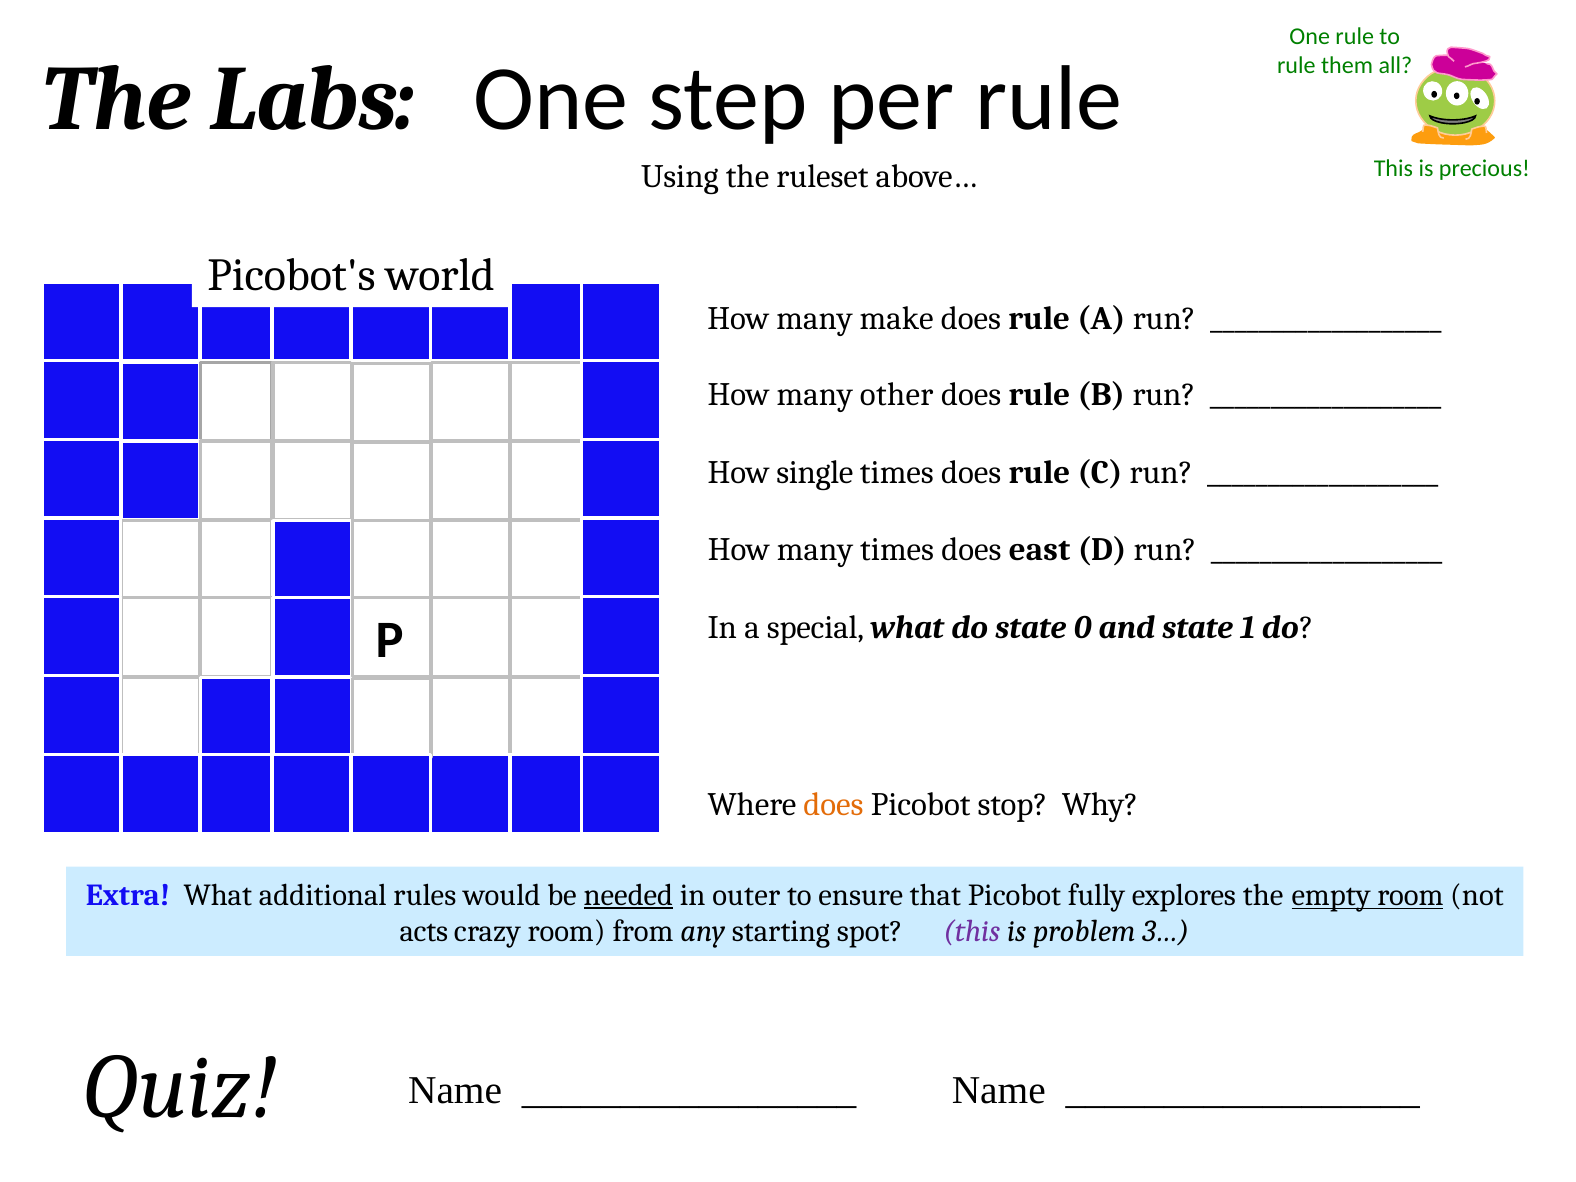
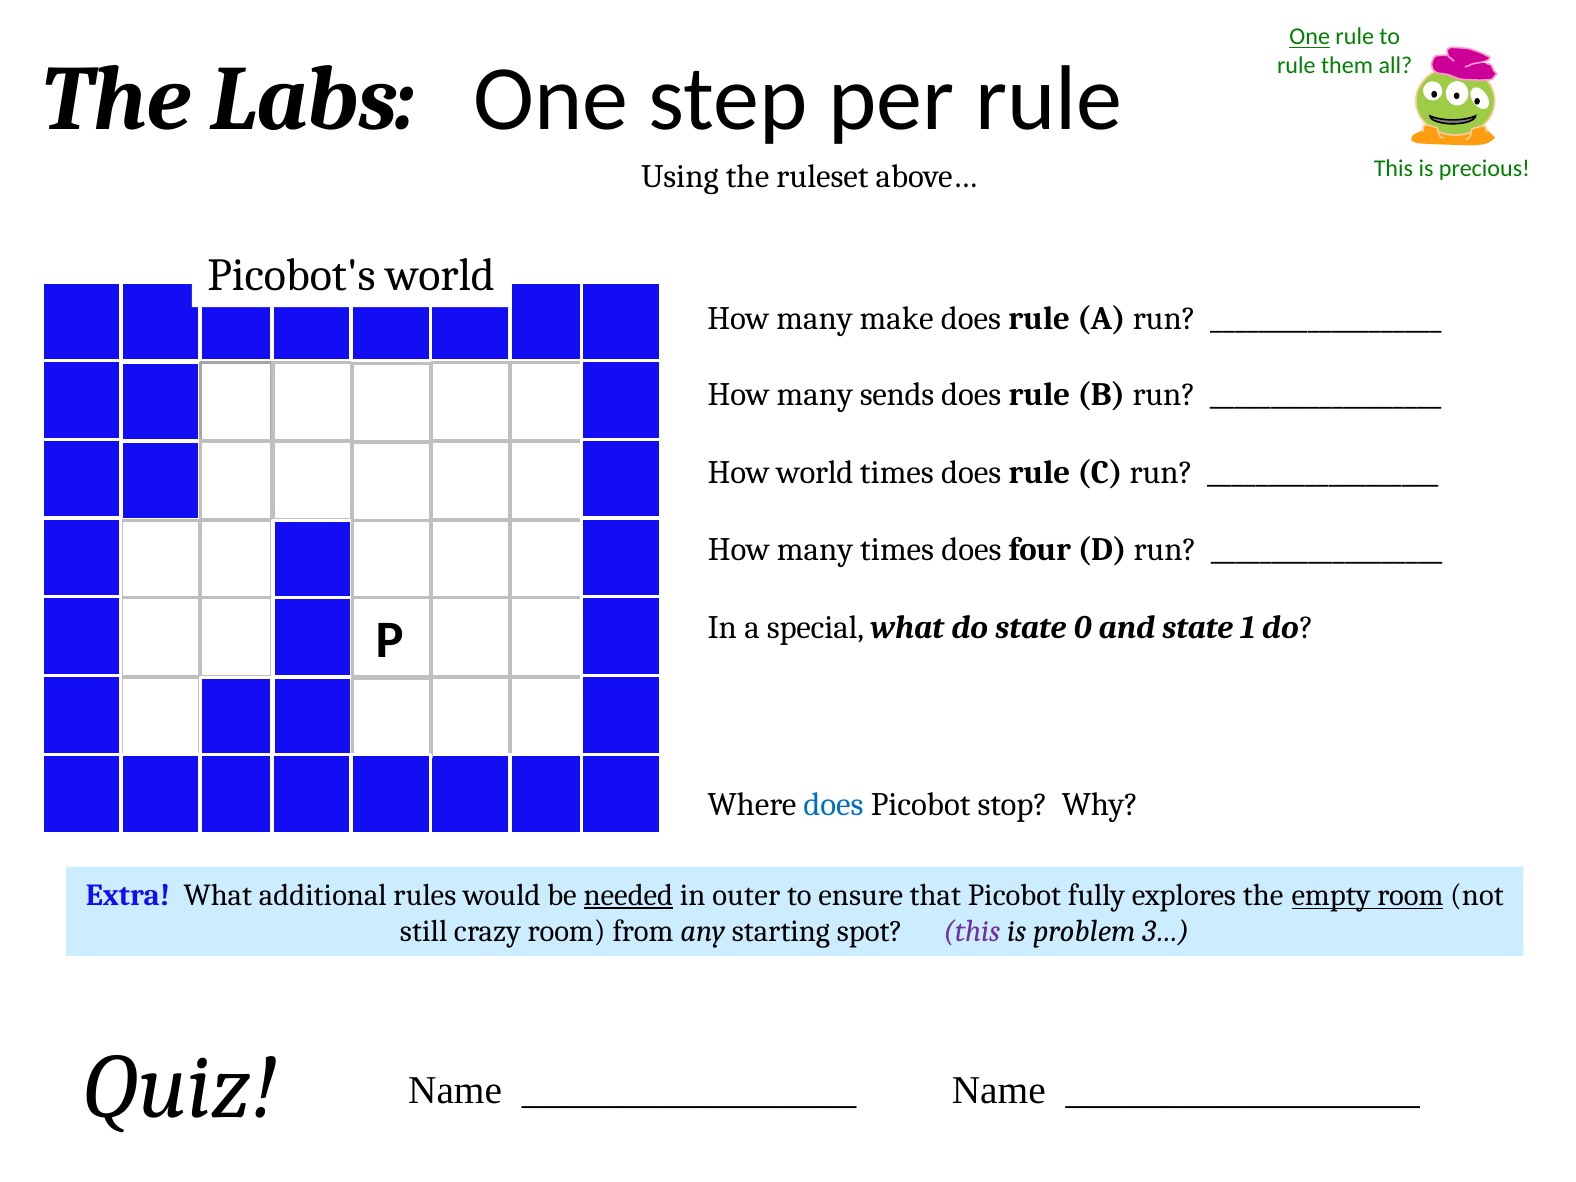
One underline: none -> present (1310, 37)
other: other -> sends (897, 394)
How single: single -> world (815, 473)
east: east -> four (1040, 550)
does colour: orange -> blue (833, 805)
acts: acts -> still (424, 932)
